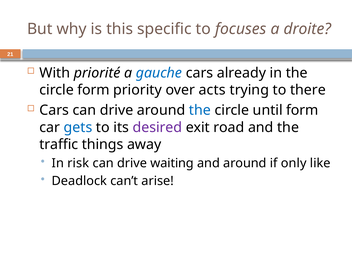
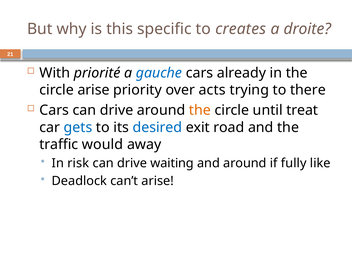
focuses: focuses -> creates (241, 29)
circle form: form -> arise (94, 90)
the colour: blue -> orange (200, 110)
until form: form -> treat (302, 110)
desired colour: purple -> blue (157, 127)
things: things -> would (103, 144)
only: only -> fully (294, 163)
